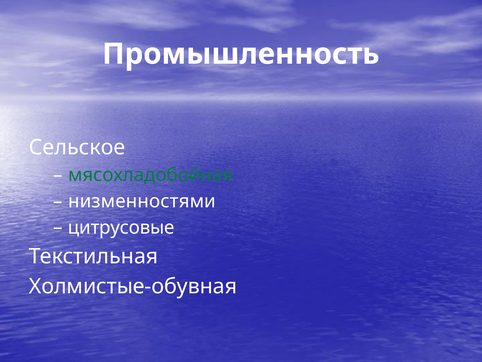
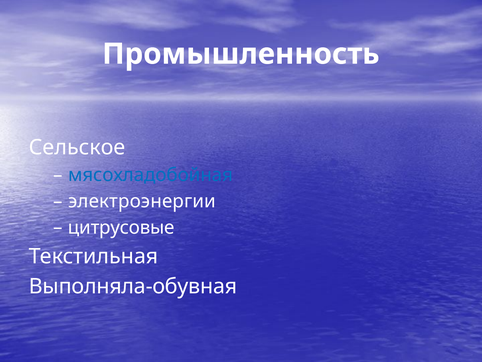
мясохладобойная colour: green -> blue (151, 175)
низменностями: низменностями -> электроэнергии (142, 201)
Холмистые-обувная: Холмистые-обувная -> Выполняла-обувная (133, 286)
